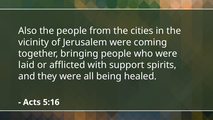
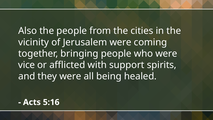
laid: laid -> vice (27, 65)
